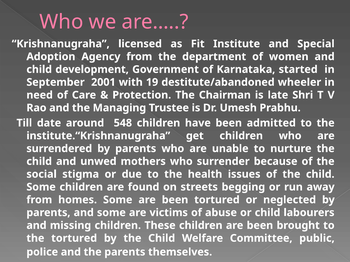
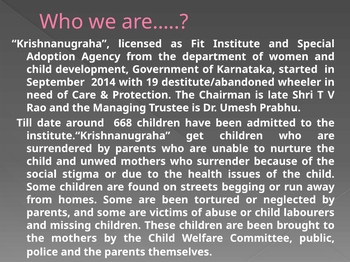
2001: 2001 -> 2014 (103, 82)
548: 548 -> 668 (123, 123)
the tortured: tortured -> mothers (74, 239)
